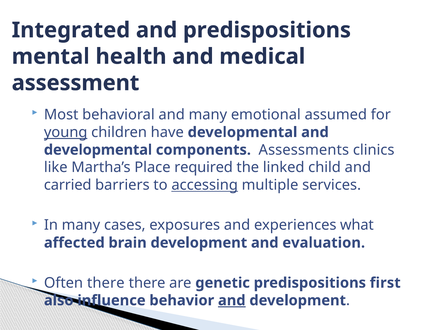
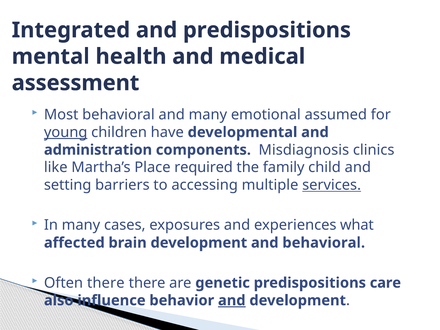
developmental: developmental -> administration (98, 150)
Assessments: Assessments -> Misdiagnosis (304, 150)
linked: linked -> family (284, 167)
carried: carried -> setting (68, 185)
accessing underline: present -> none (205, 185)
services underline: none -> present (332, 185)
and evaluation: evaluation -> behavioral (324, 243)
first: first -> care (385, 283)
